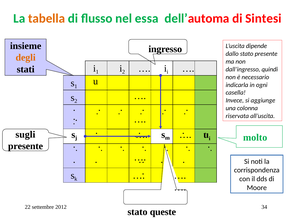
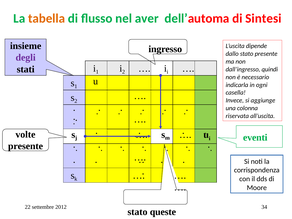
essa: essa -> aver (147, 18)
degli colour: orange -> purple (26, 58)
sugli: sugli -> volte (25, 134)
molto: molto -> eventi (255, 138)
